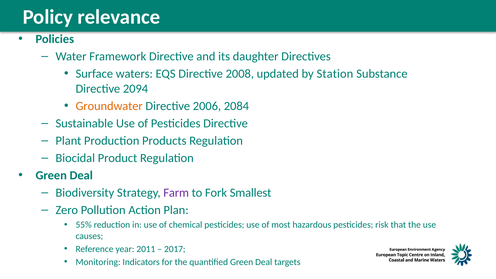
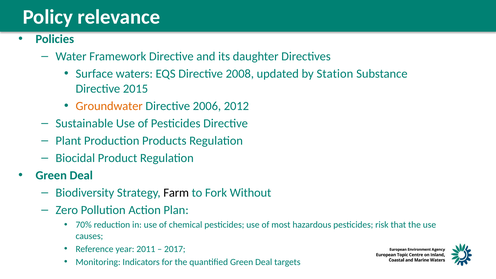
2094: 2094 -> 2015 (136, 89)
2084: 2084 -> 2012 (236, 106)
Farm colour: purple -> black (176, 193)
Smallest: Smallest -> Without (251, 193)
55%: 55% -> 70% (84, 225)
